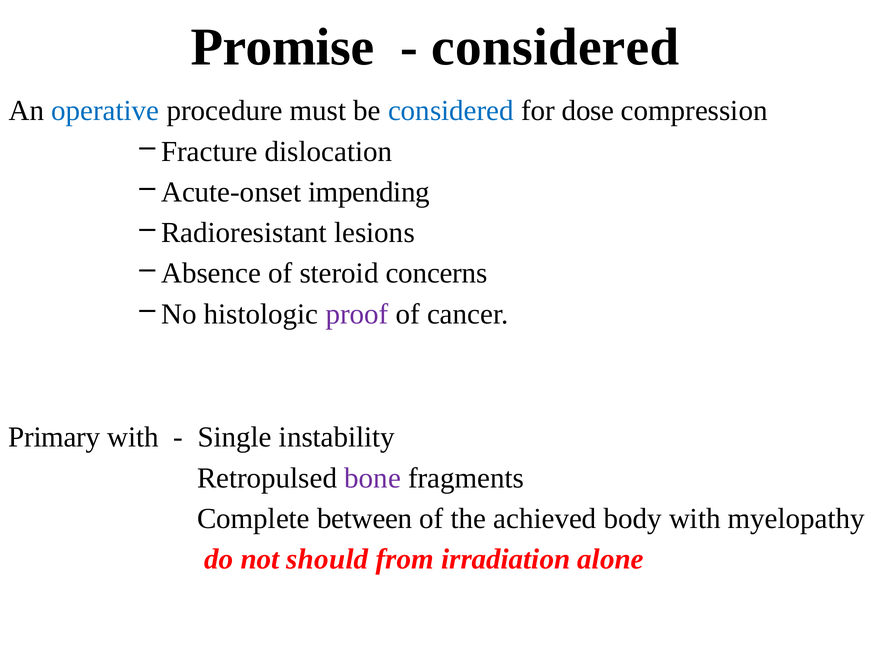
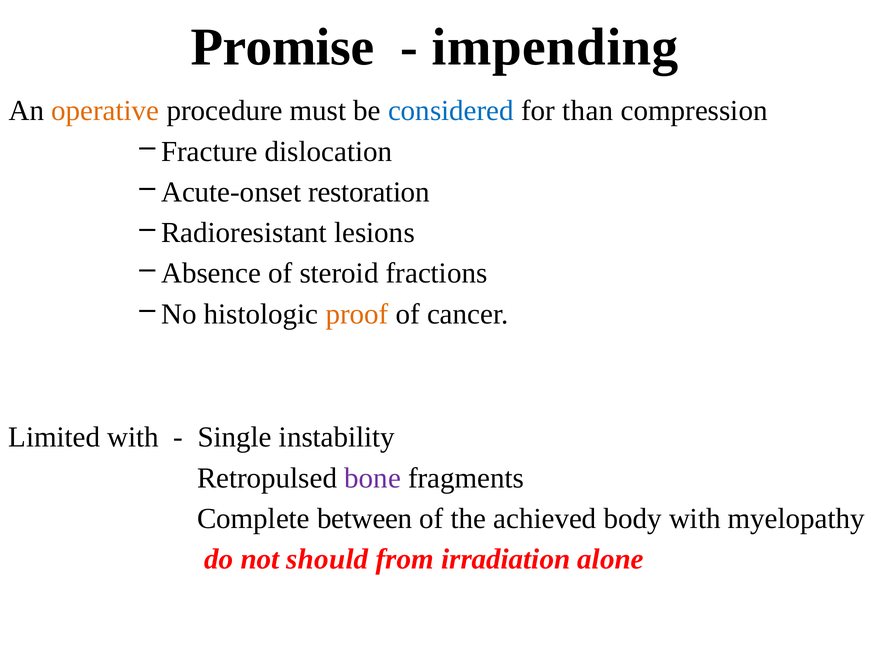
considered: considered -> impending (555, 47)
operative colour: blue -> orange (105, 111)
dose: dose -> than (588, 111)
impending: impending -> restoration (369, 192)
concerns: concerns -> fractions (437, 273)
proof colour: purple -> orange (357, 314)
Primary: Primary -> Limited (54, 437)
